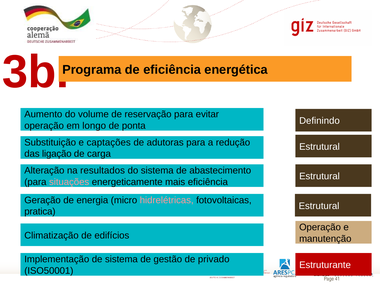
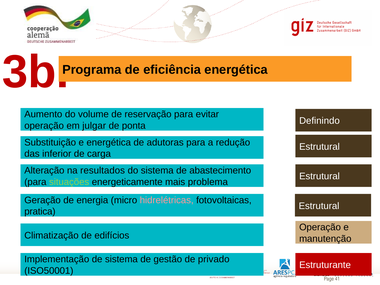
longo: longo -> julgar (94, 126)
e captações: captações -> energética (109, 142)
ligação: ligação -> inferior (57, 154)
situações colour: pink -> light green (69, 182)
mais eficiência: eficiência -> problema (208, 182)
